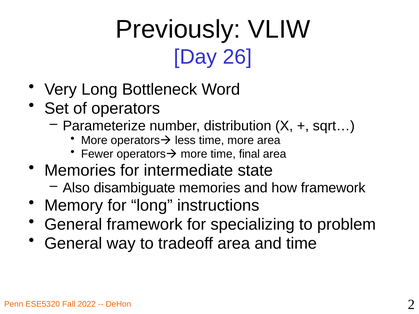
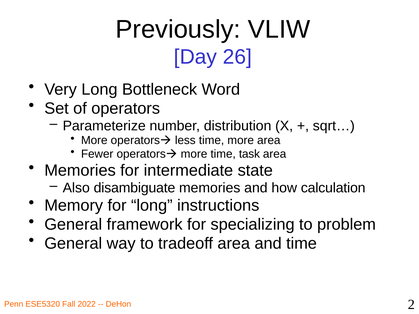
final: final -> task (249, 154)
how framework: framework -> calculation (333, 188)
